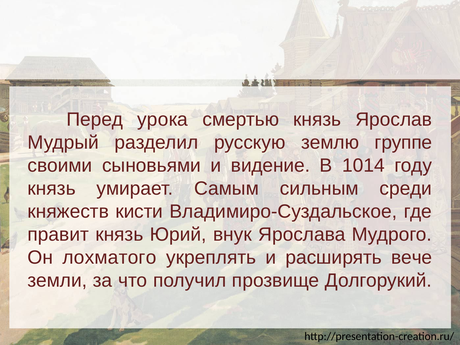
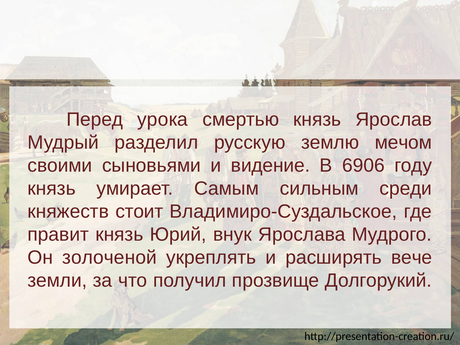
группе: группе -> мечом (403, 142)
1014: 1014 -> 6906 (363, 165)
кисти: кисти -> стоит (139, 211)
лохматого: лохматого -> золоченой (110, 257)
